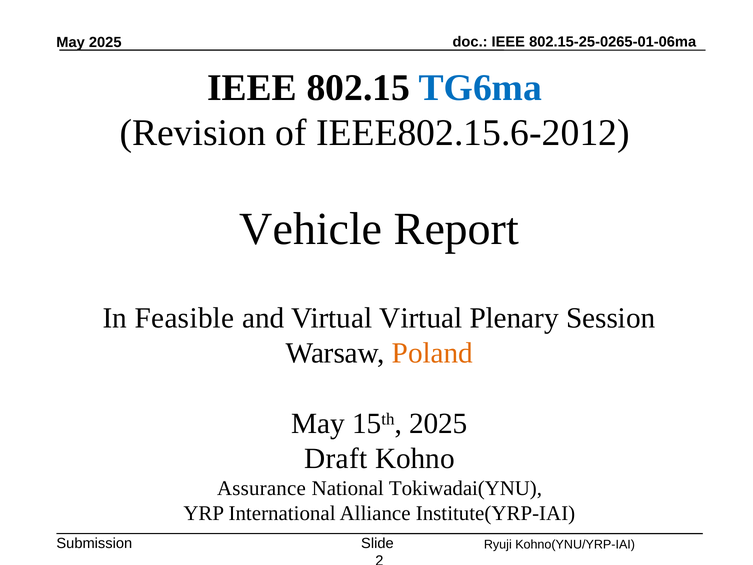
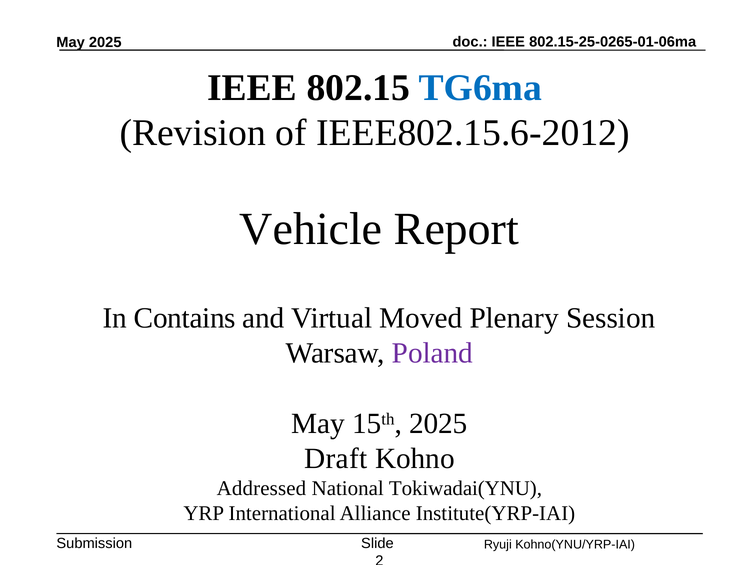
Feasible: Feasible -> Contains (185, 318)
Virtual Virtual: Virtual -> Moved (421, 318)
Poland colour: orange -> purple (432, 353)
Assurance: Assurance -> Addressed (261, 488)
